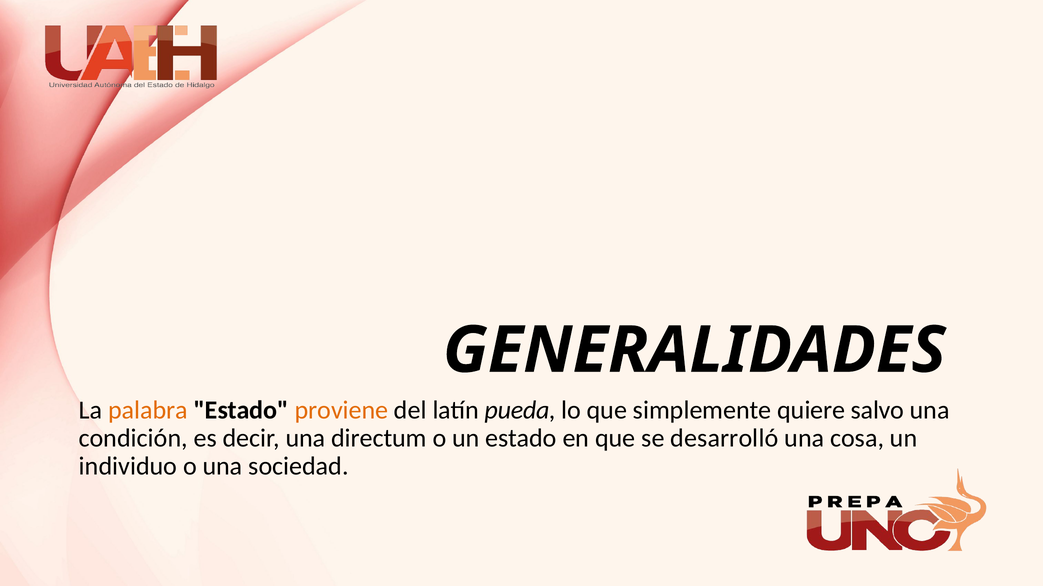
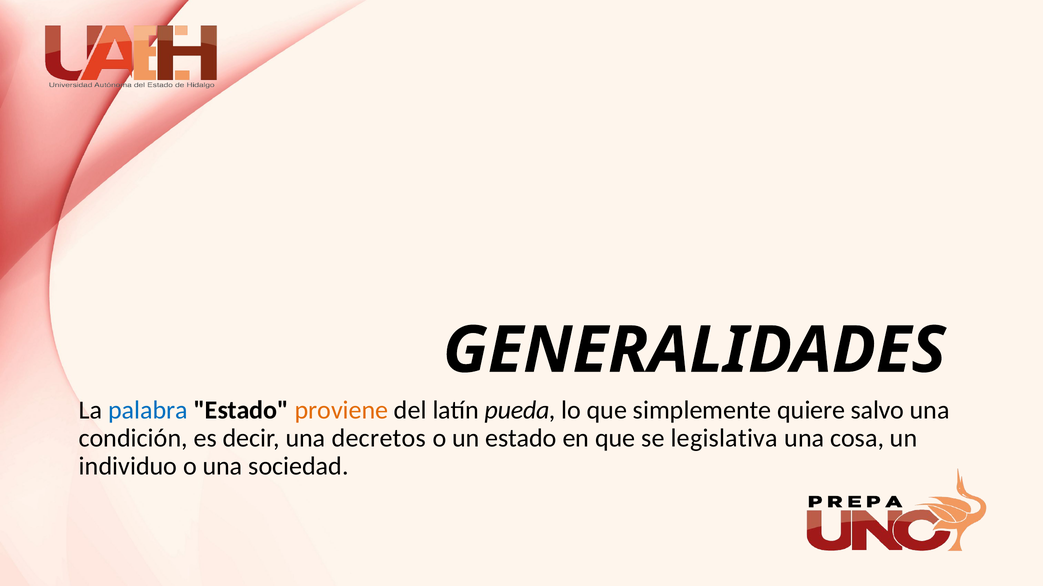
palabra colour: orange -> blue (148, 410)
directum: directum -> decretos (379, 439)
desarrolló: desarrolló -> legislativa (724, 439)
